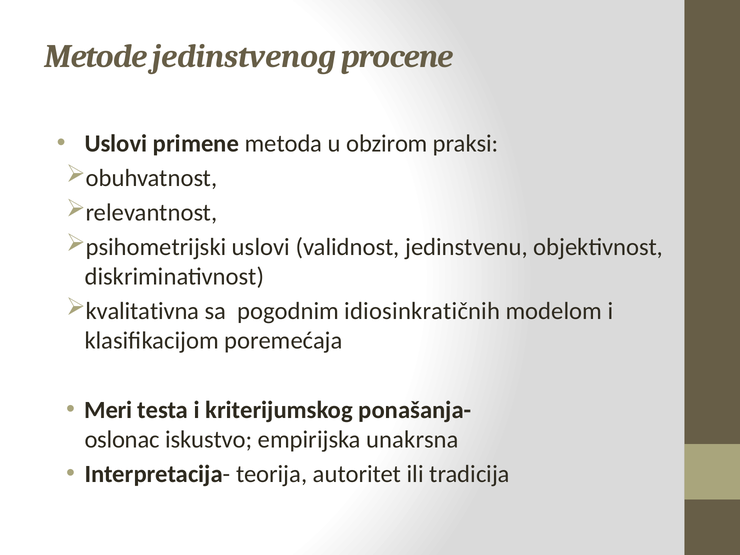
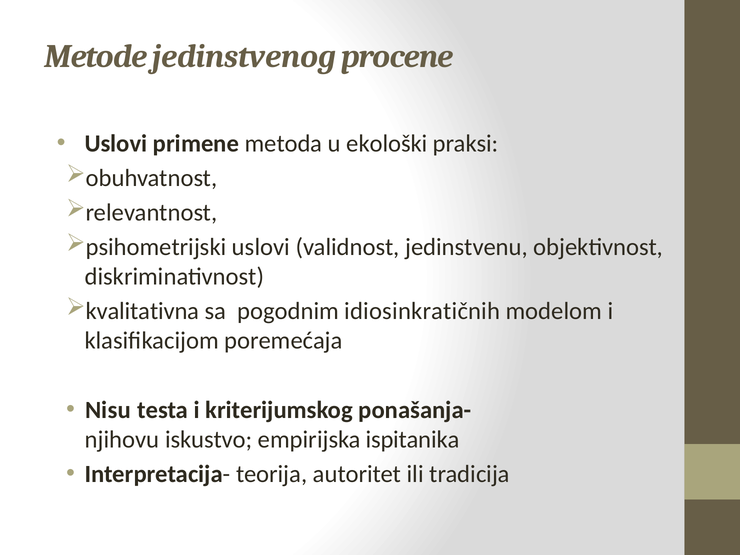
obzirom: obzirom -> ekološki (387, 144)
Meri: Meri -> Nisu (108, 410)
oslonac: oslonac -> njihovu (122, 439)
unakrsna: unakrsna -> ispitanika (413, 439)
